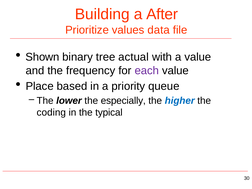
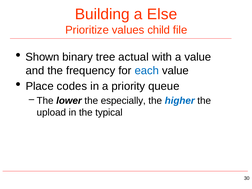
After: After -> Else (162, 14)
data: data -> child (159, 30)
each colour: purple -> blue (147, 71)
based: based -> codes (72, 86)
coding: coding -> upload (51, 112)
